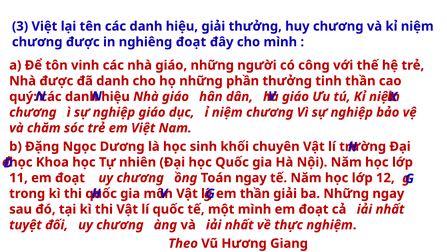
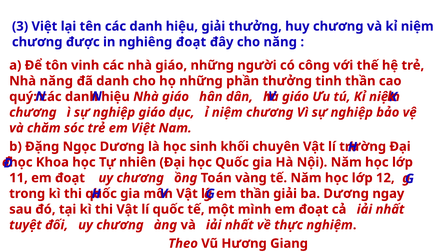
cho mình: mình -> năng (280, 42)
Nhà được: được -> năng (56, 81)
Toán ngay: ngay -> vàng (251, 178)
ba Những: Những -> Dương (346, 193)
